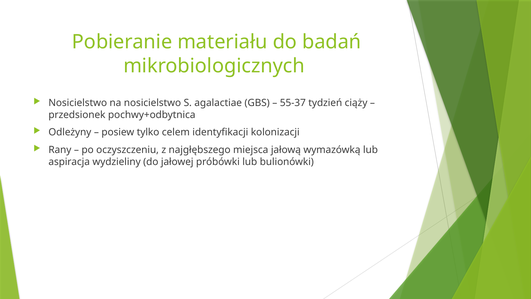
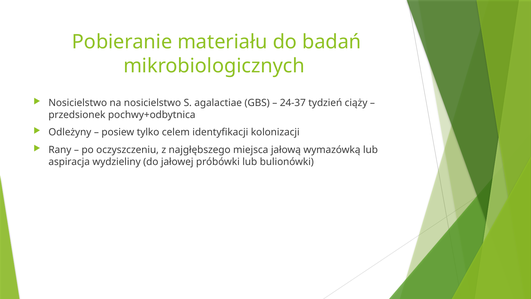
55-37: 55-37 -> 24-37 (293, 103)
